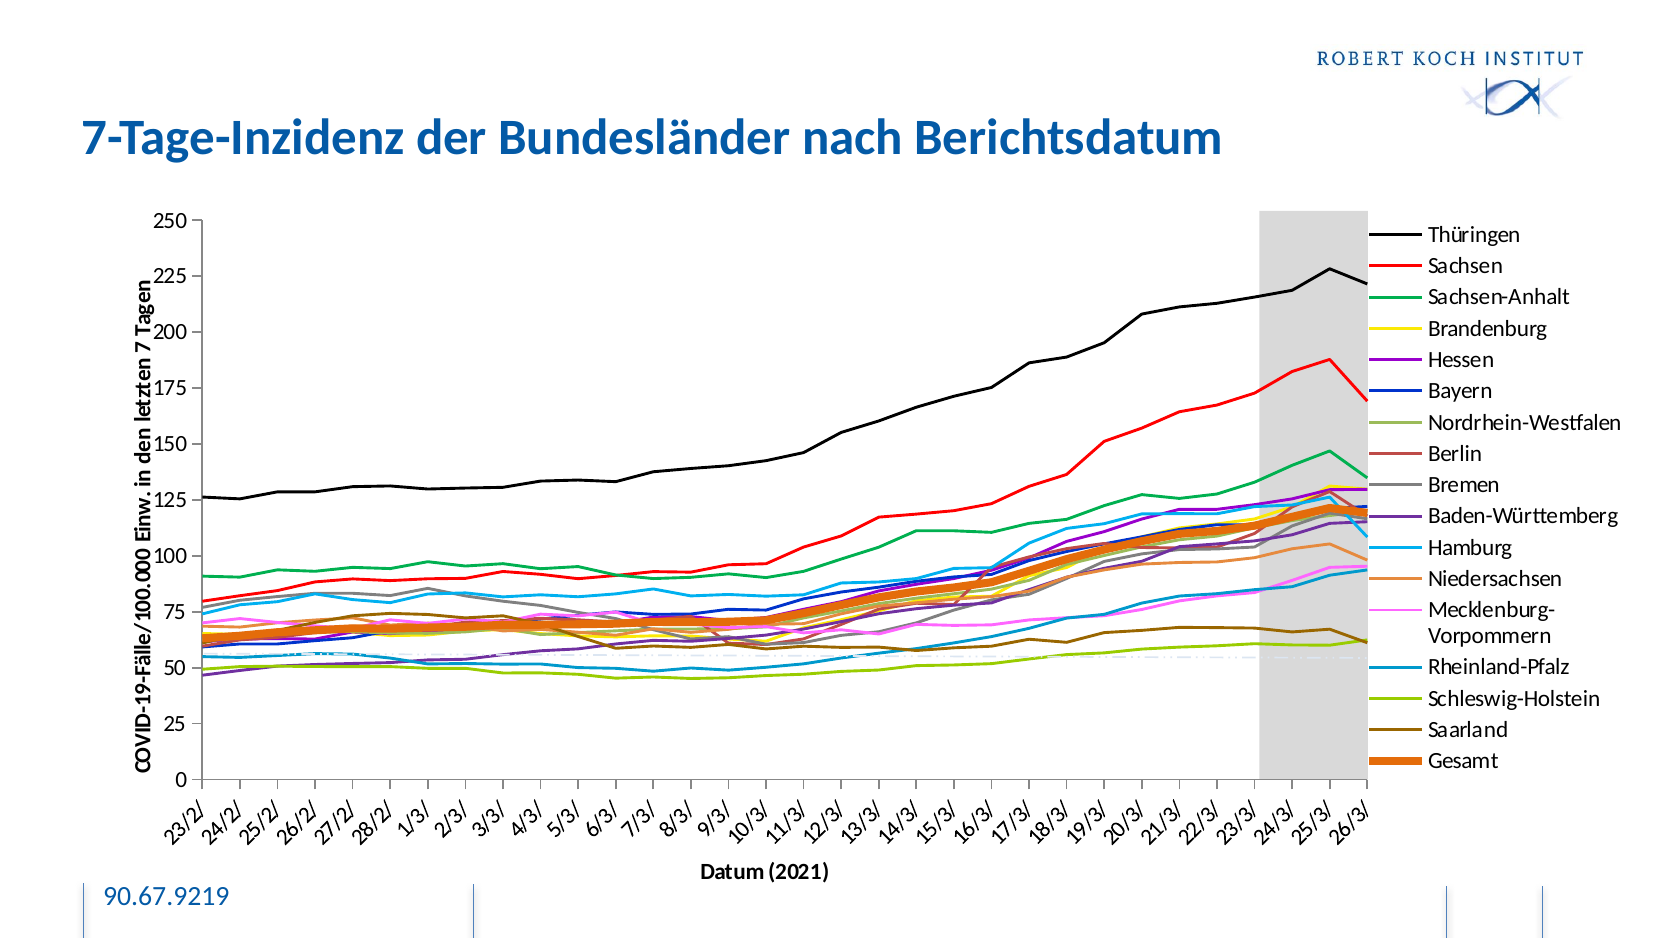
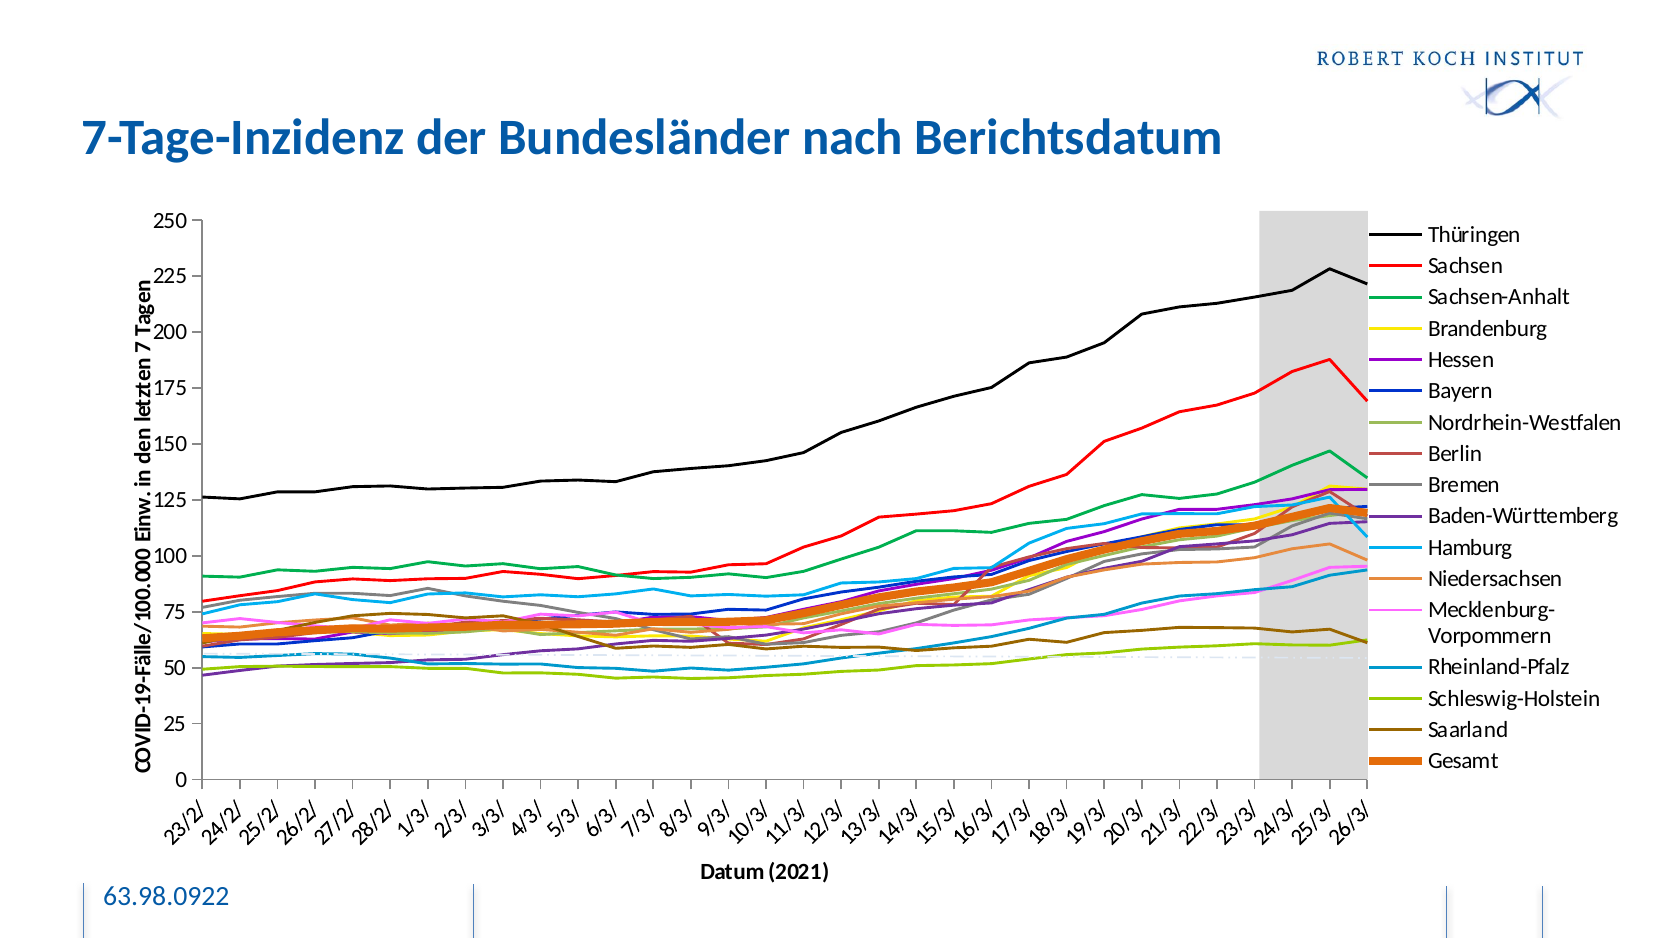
90.67.9219: 90.67.9219 -> 63.98.0922 (166, 896)
